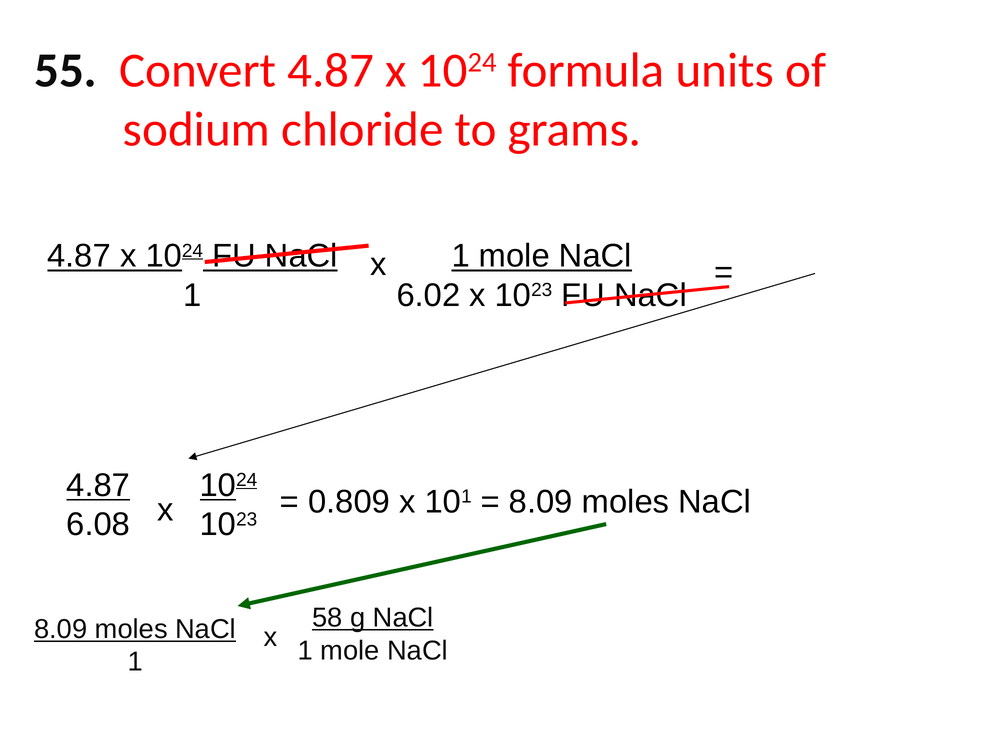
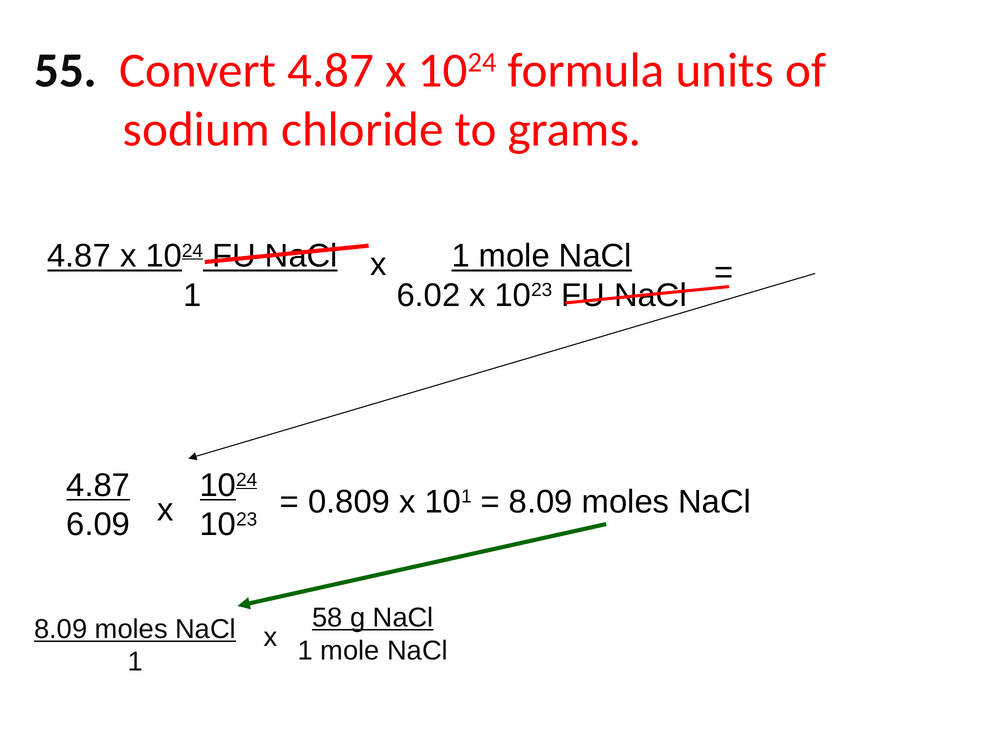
6.08: 6.08 -> 6.09 (98, 525)
